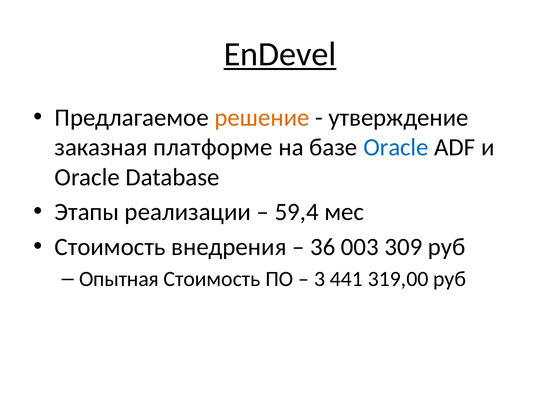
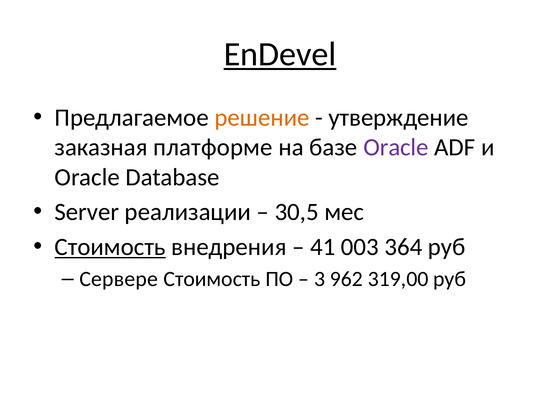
Oracle colour: blue -> purple (396, 147)
Этапы: Этапы -> Server (87, 212)
59,4: 59,4 -> 30,5 (297, 212)
Стоимость underline: none -> present (110, 247)
36: 36 -> 41 (323, 247)
309: 309 -> 364 (403, 247)
Опытная: Опытная -> Сервере (119, 279)
441: 441 -> 962 (346, 279)
